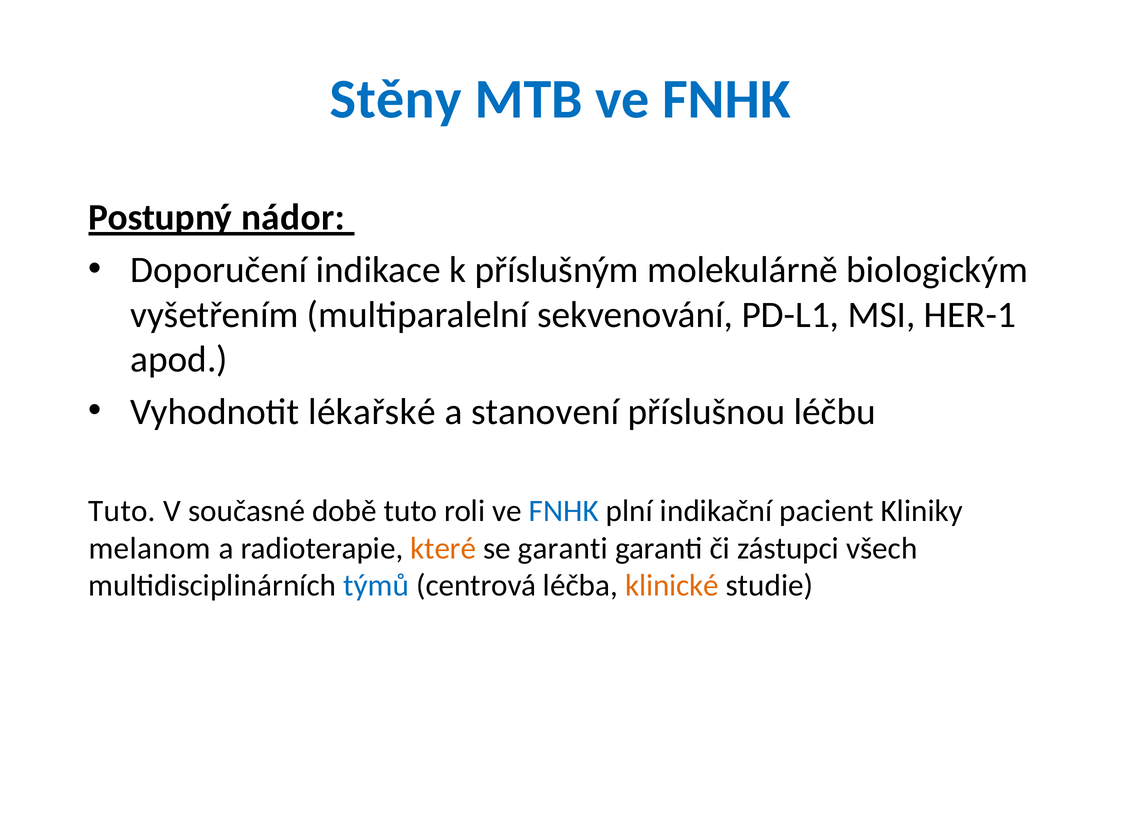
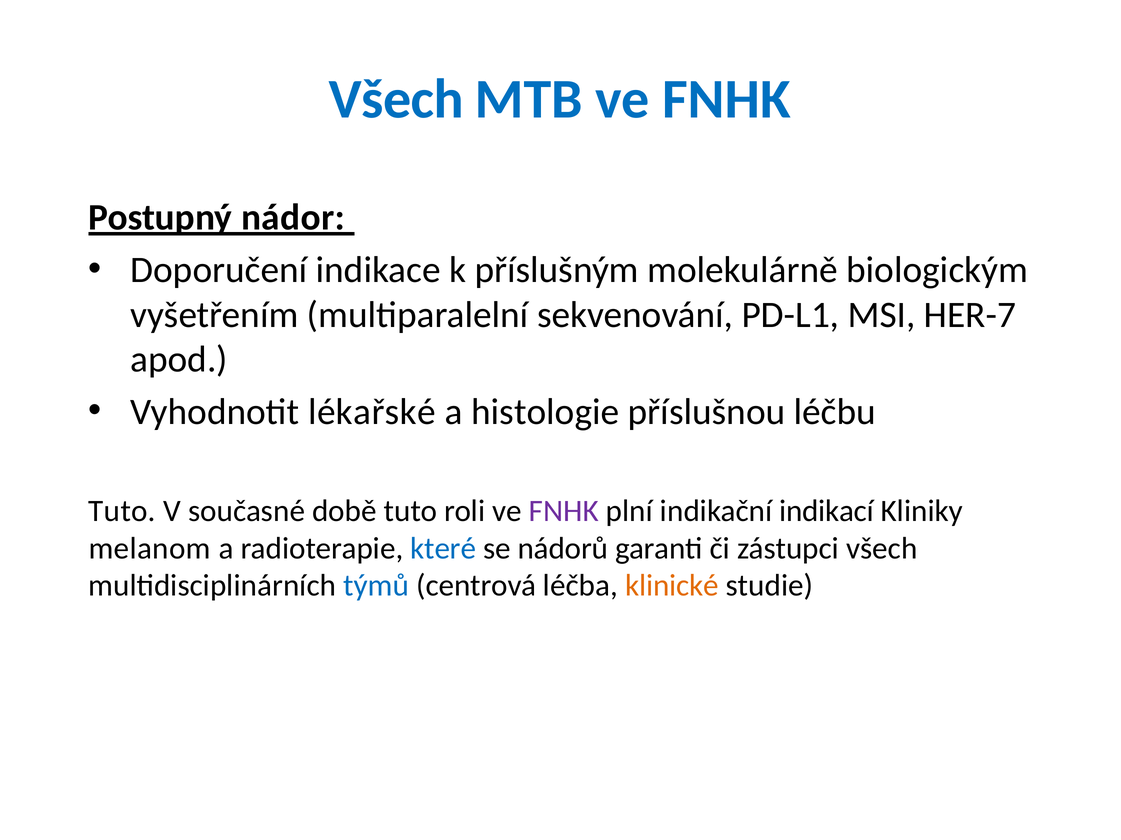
Stěny: Stěny -> Všech (396, 100)
HER-1: HER-1 -> HER-7 (970, 315)
stanovení: stanovení -> histologie (545, 412)
FNHK colour: blue -> purple (564, 511)
pacient: pacient -> indikací (827, 511)
které colour: orange -> blue (443, 549)
se garanti: garanti -> nádorů (563, 549)
